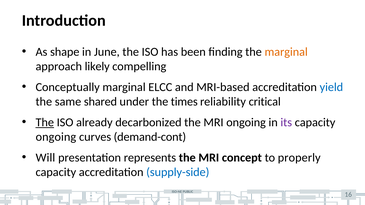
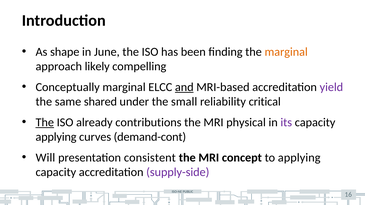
and underline: none -> present (184, 87)
yield colour: blue -> purple (331, 87)
times: times -> small (184, 102)
decarbonized: decarbonized -> contributions (148, 122)
MRI ongoing: ongoing -> physical (246, 122)
ongoing: ongoing -> applying (56, 137)
represents: represents -> consistent (150, 158)
to properly: properly -> applying (299, 158)
supply-side colour: blue -> purple (178, 172)
